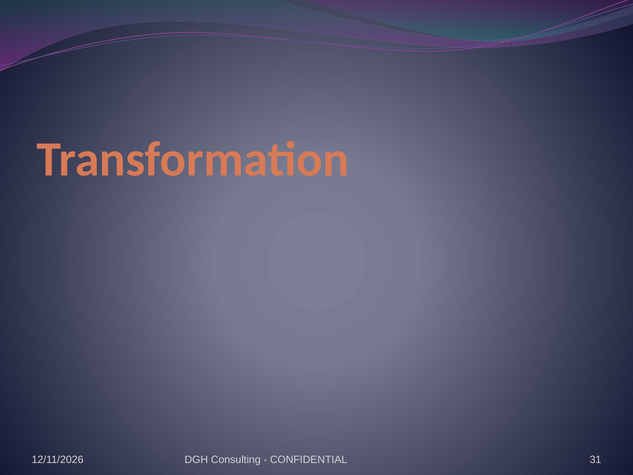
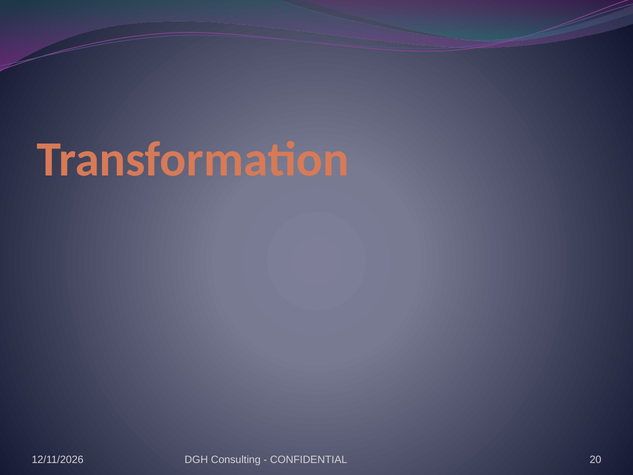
31: 31 -> 20 (595, 460)
